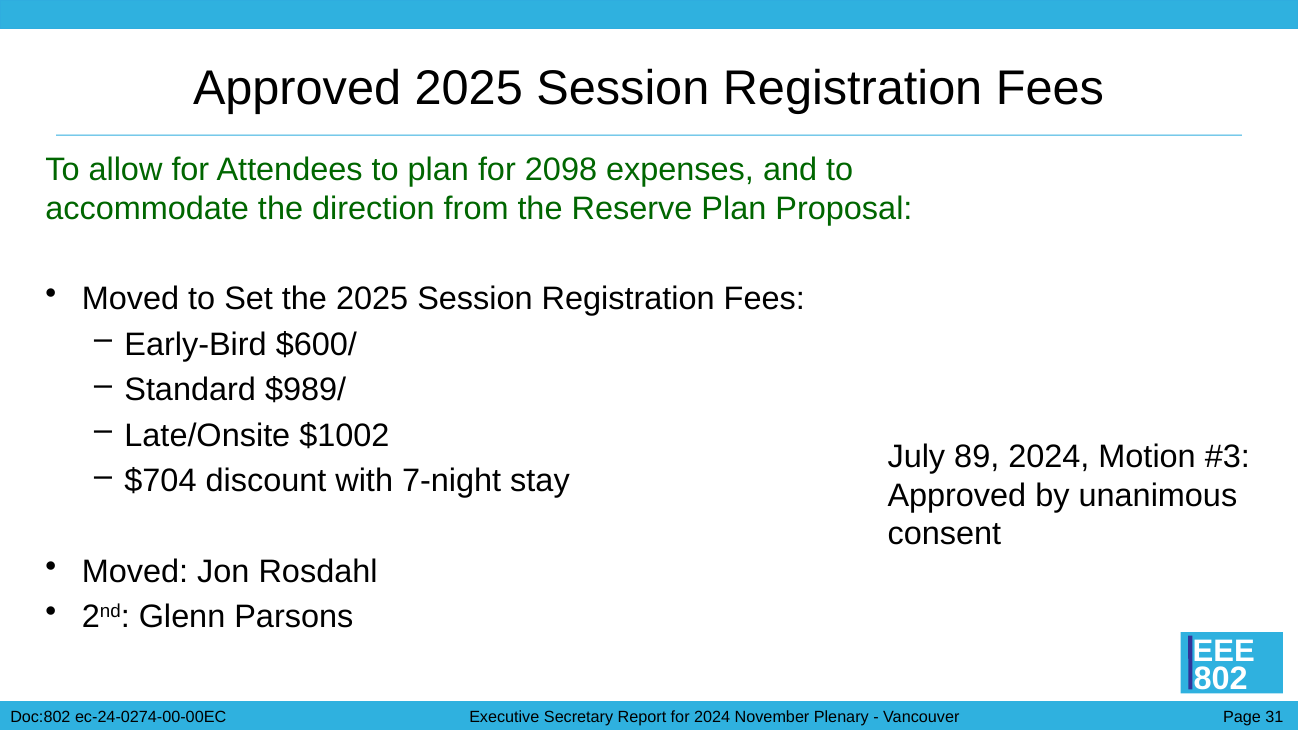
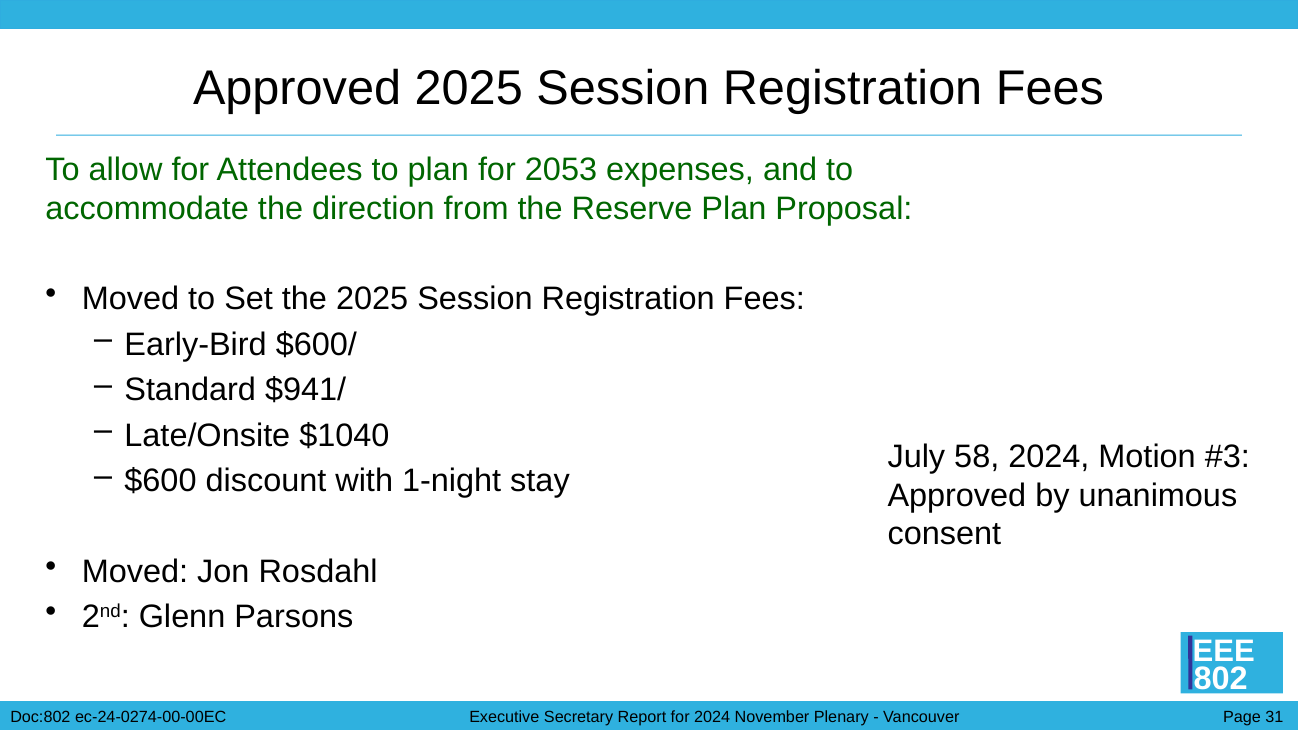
2098: 2098 -> 2053 (561, 169)
$989/: $989/ -> $941/ (306, 390)
$1002: $1002 -> $1040 (344, 435)
89: 89 -> 58 (977, 456)
$704: $704 -> $600 (161, 481)
7-night: 7-night -> 1-night (452, 481)
